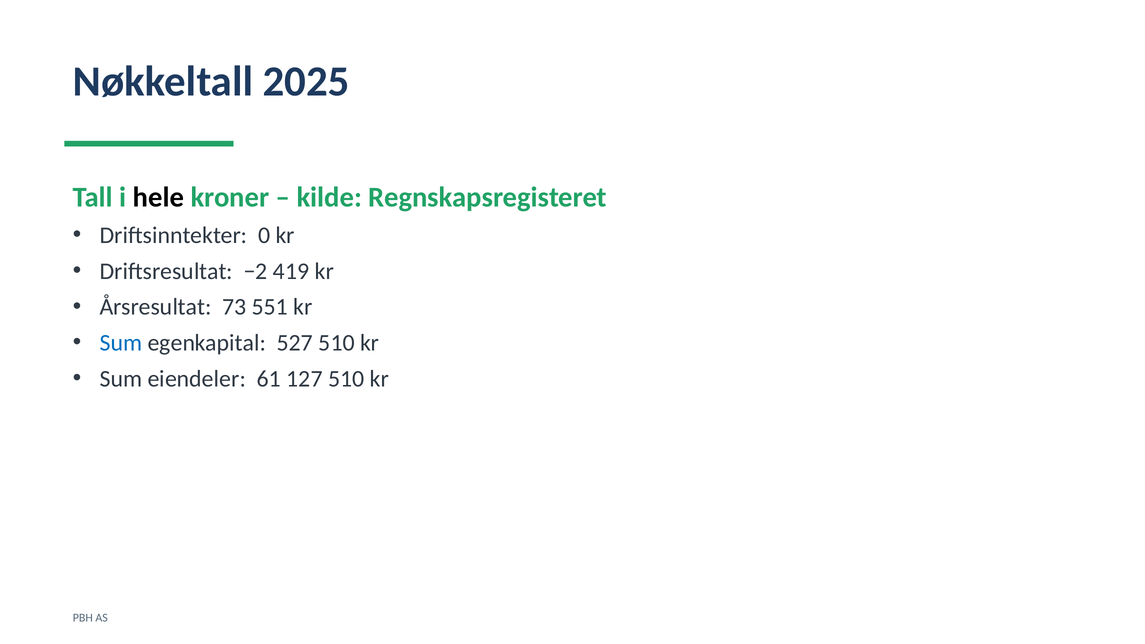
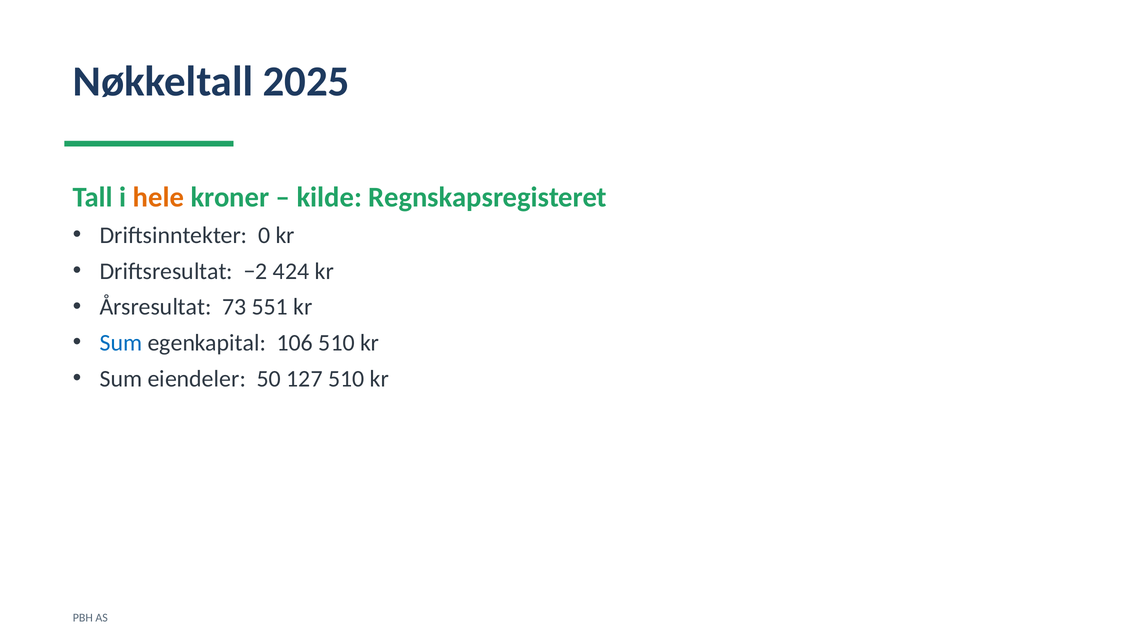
hele colour: black -> orange (158, 197)
419: 419 -> 424 (291, 271)
527: 527 -> 106 (295, 343)
61: 61 -> 50 (269, 379)
